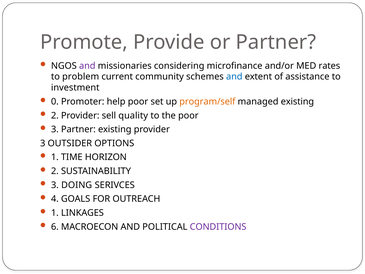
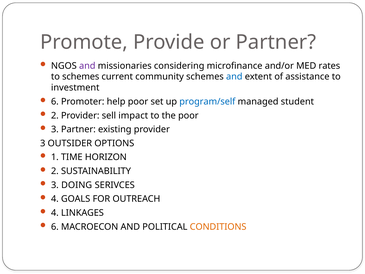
to problem: problem -> schemes (81, 77)
0: 0 -> 6 (55, 102)
program/self colour: orange -> blue (207, 102)
managed existing: existing -> student (297, 102)
quality: quality -> impact (133, 115)
1: 1 -> 4 (55, 213)
CONDITIONS colour: purple -> orange (218, 227)
